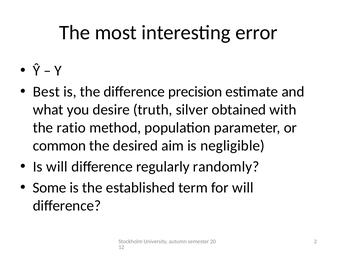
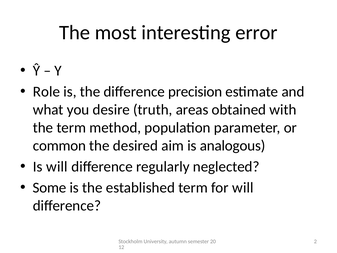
Best: Best -> Role (46, 92)
silver: silver -> areas (192, 110)
the ratio: ratio -> term (71, 128)
negligible: negligible -> analogous (233, 146)
randomly: randomly -> neglected (226, 167)
